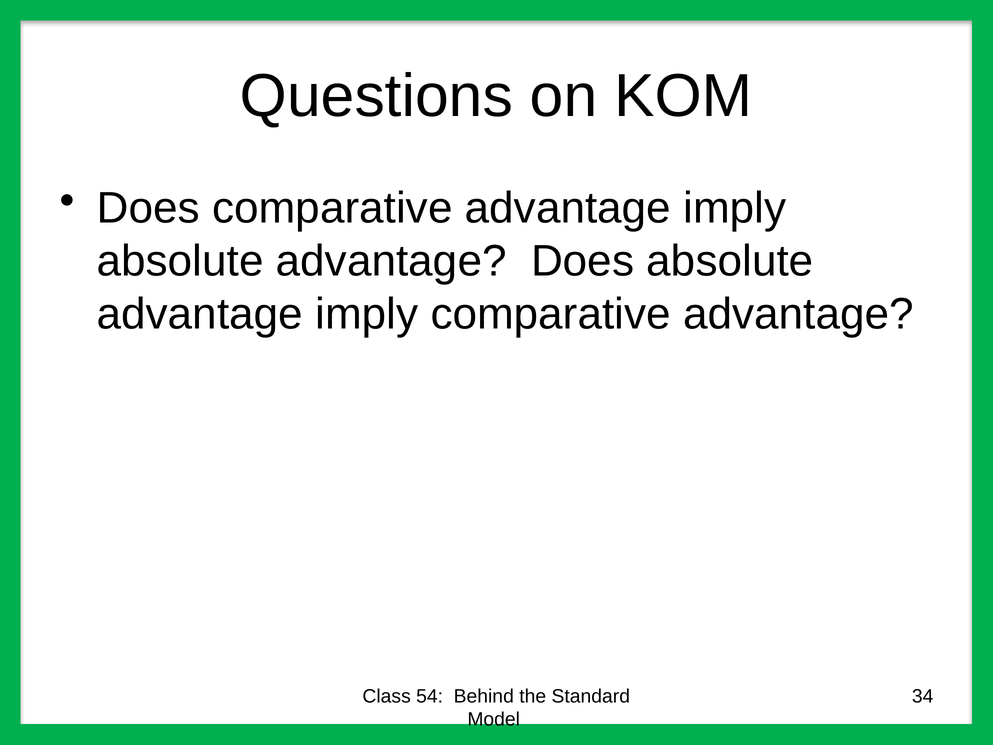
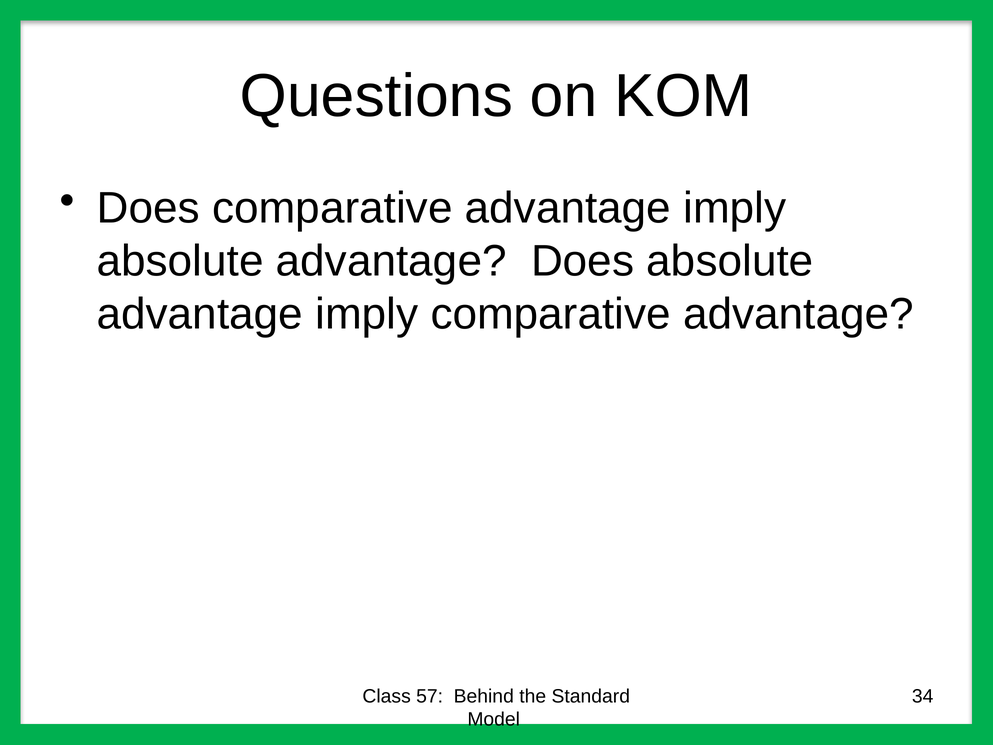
54: 54 -> 57 (430, 696)
